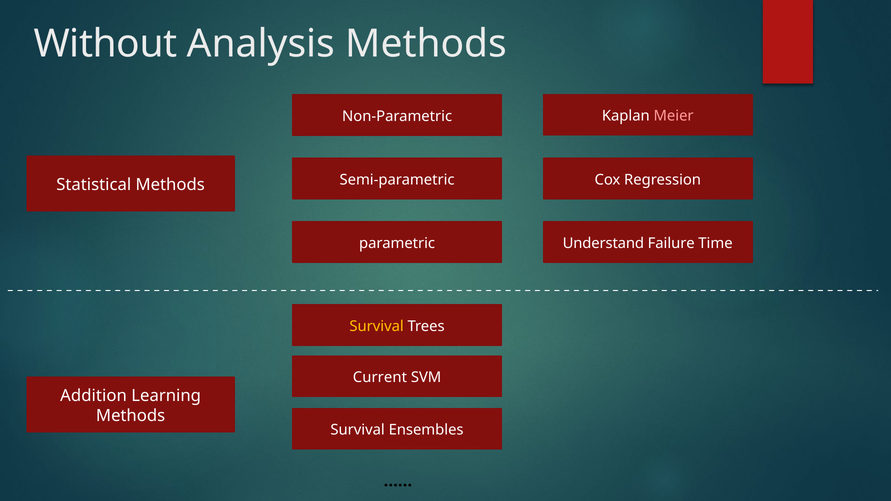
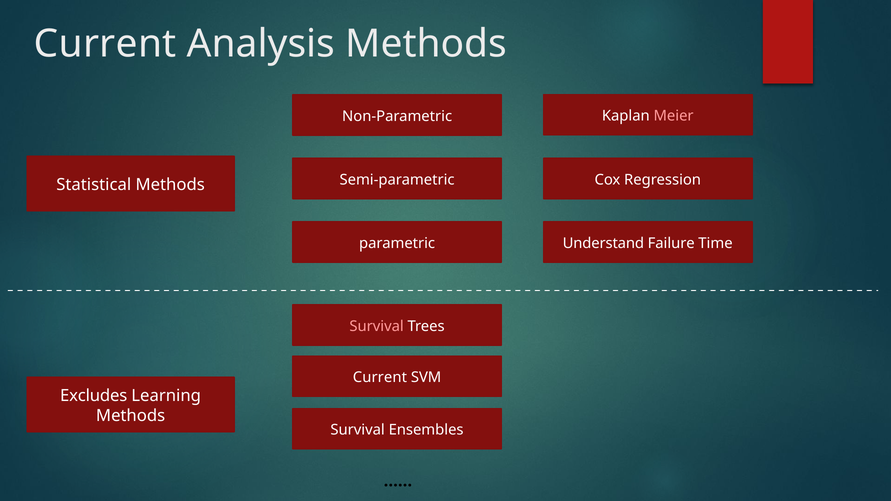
Without: Without -> Current (105, 44)
Survival colour: yellow -> pink (377, 326)
Addition: Addition -> Excludes (94, 396)
